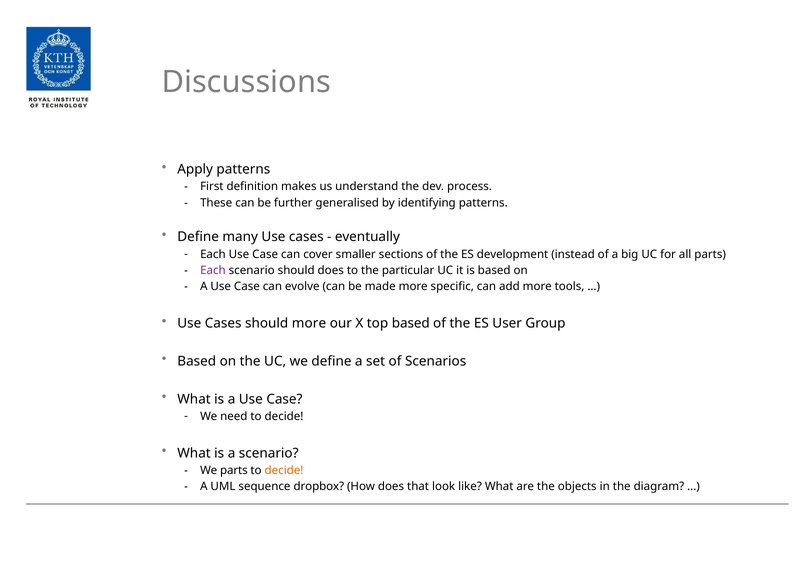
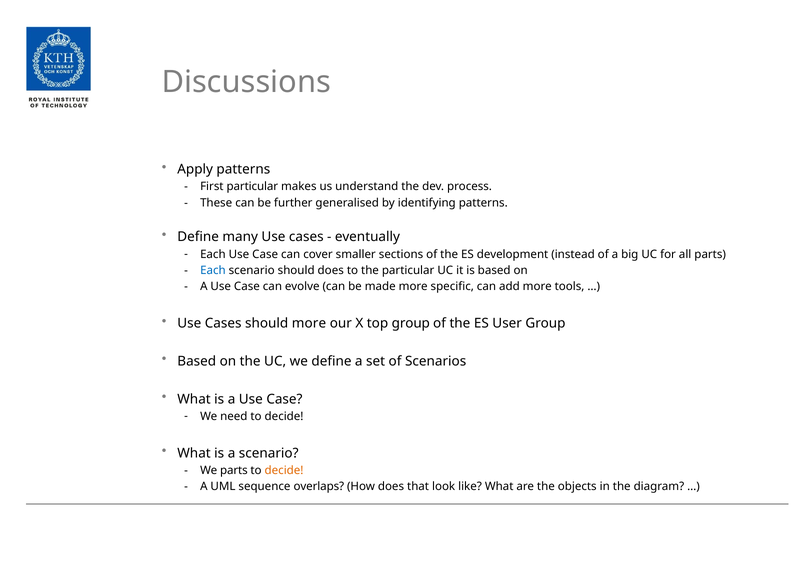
First definition: definition -> particular (252, 187)
Each colour: purple -> blue (213, 270)
top based: based -> group (411, 323)
dropbox: dropbox -> overlaps (319, 487)
